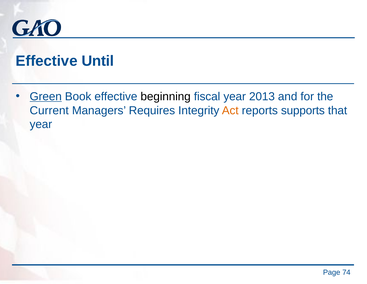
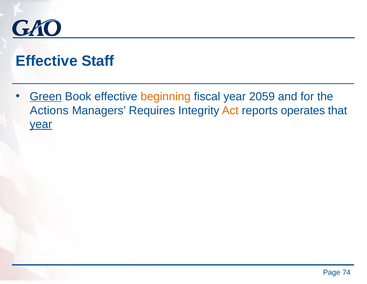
Until: Until -> Staff (98, 61)
beginning colour: black -> orange (166, 96)
2013: 2013 -> 2059 (262, 96)
Current: Current -> Actions (49, 110)
supports: supports -> operates (303, 110)
year underline: none -> present (41, 124)
